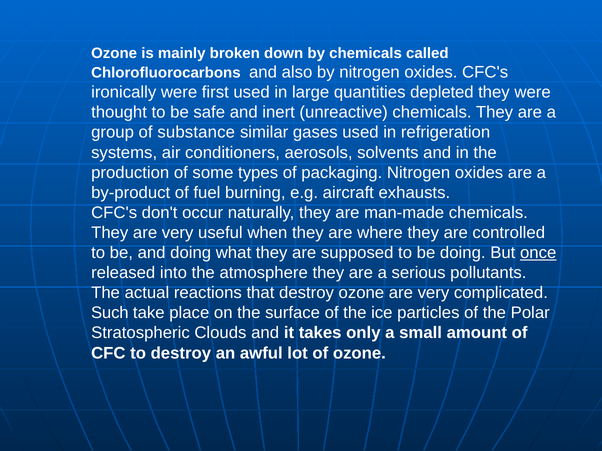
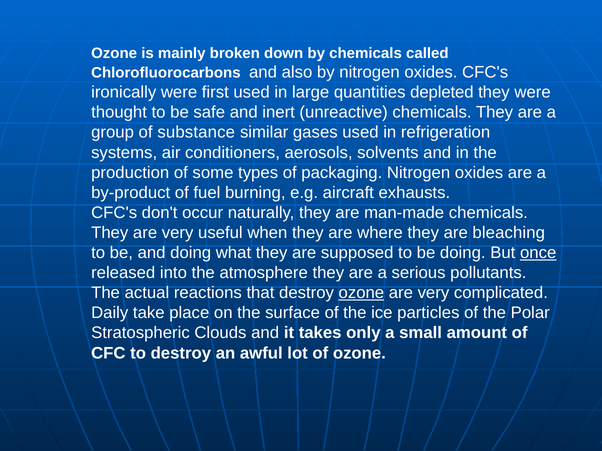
controlled: controlled -> bleaching (509, 233)
ozone underline: none -> present (361, 293)
Such: Such -> Daily (110, 313)
